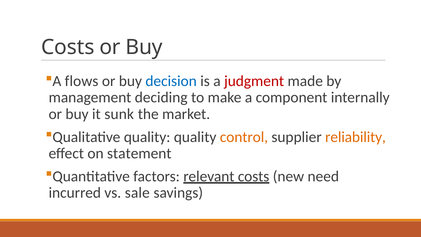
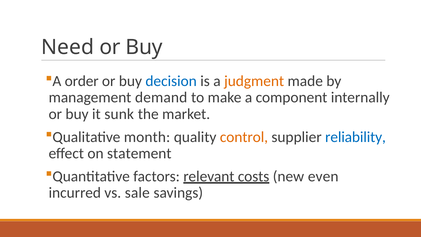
Costs: Costs -> Need (68, 47)
flows: flows -> order (82, 81)
judgment colour: red -> orange (254, 81)
deciding: deciding -> demand (161, 98)
Qualitative quality: quality -> month (147, 137)
reliability colour: orange -> blue (356, 137)
need: need -> even (323, 176)
